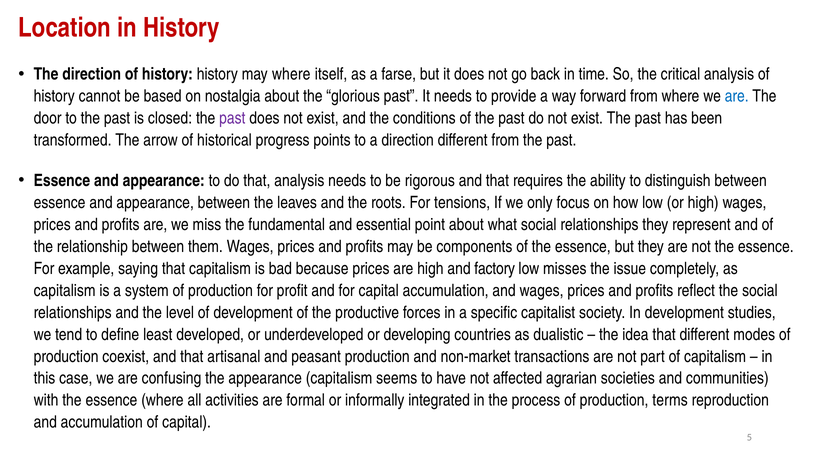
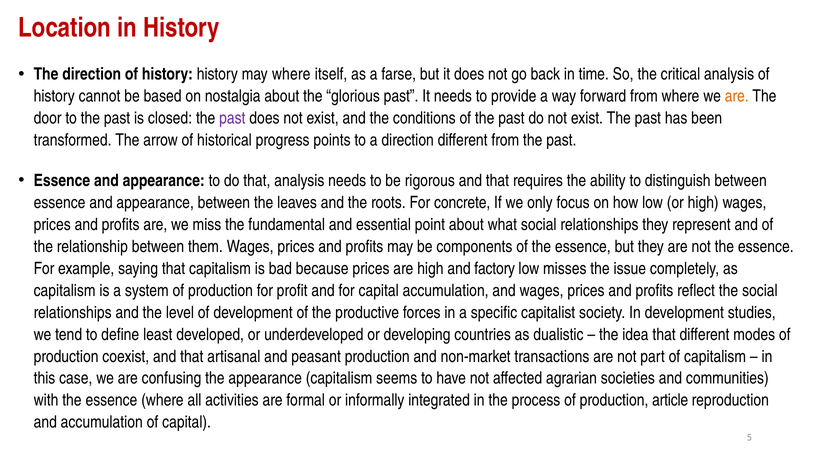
are colour: blue -> orange (737, 96)
tensions: tensions -> concrete (462, 203)
terms: terms -> article (670, 400)
